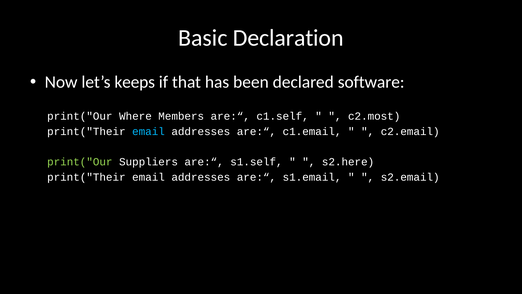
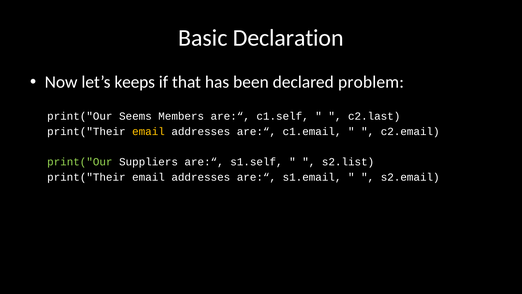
software: software -> problem (371, 82)
Where: Where -> Seems (135, 116)
c2.most: c2.most -> c2.last (374, 116)
email colour: light blue -> yellow (149, 131)
s2.here: s2.here -> s2.list (348, 162)
